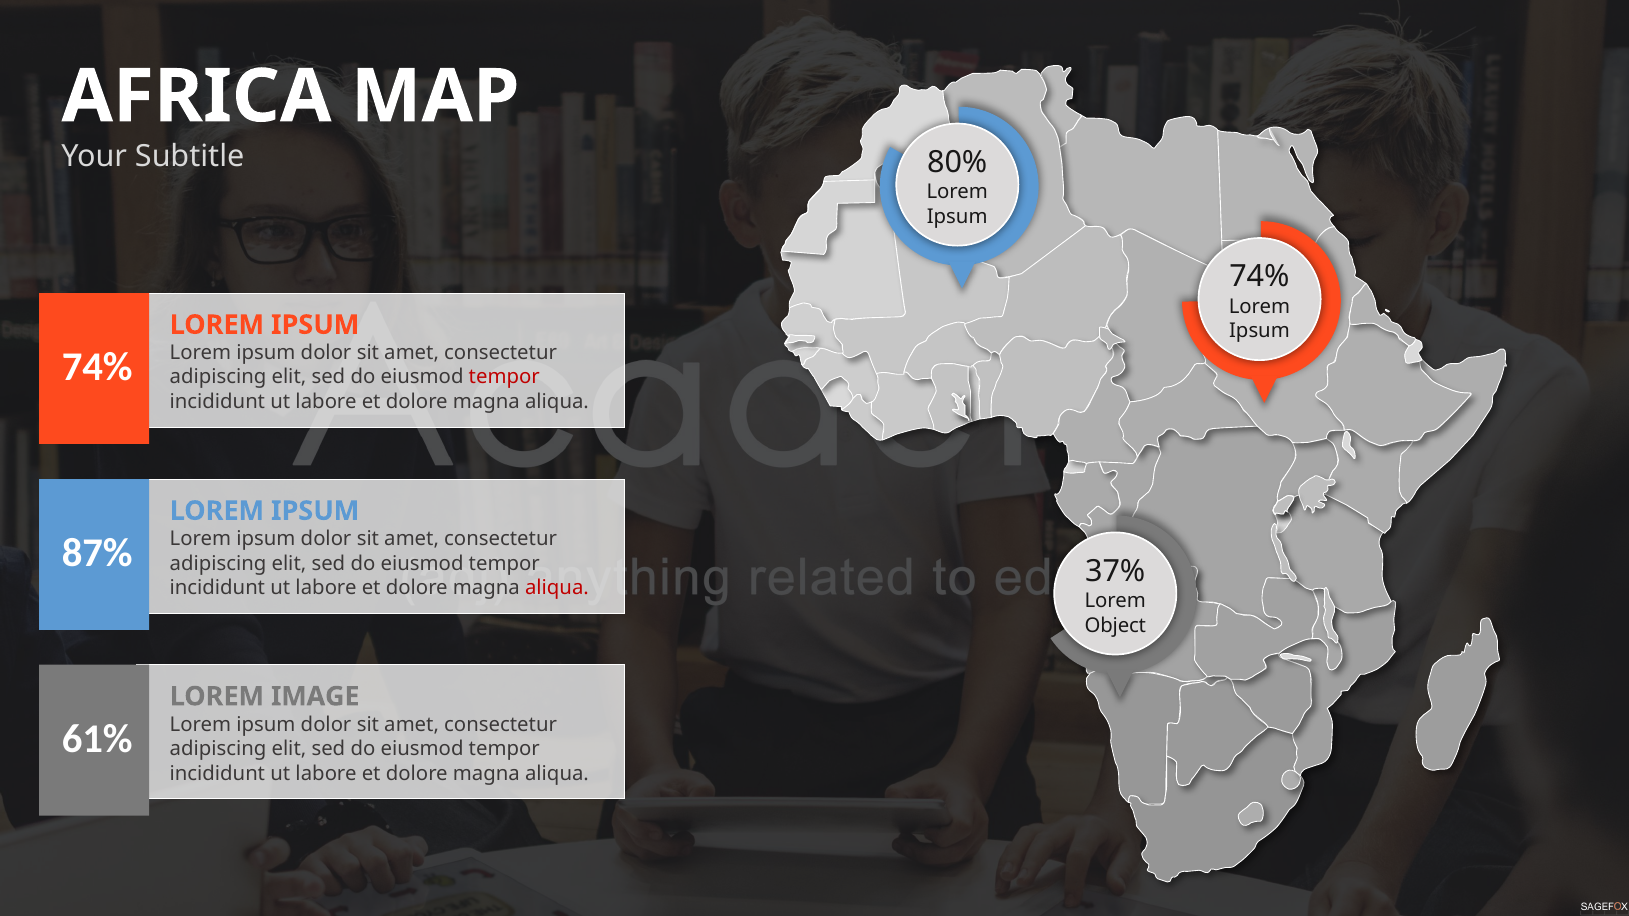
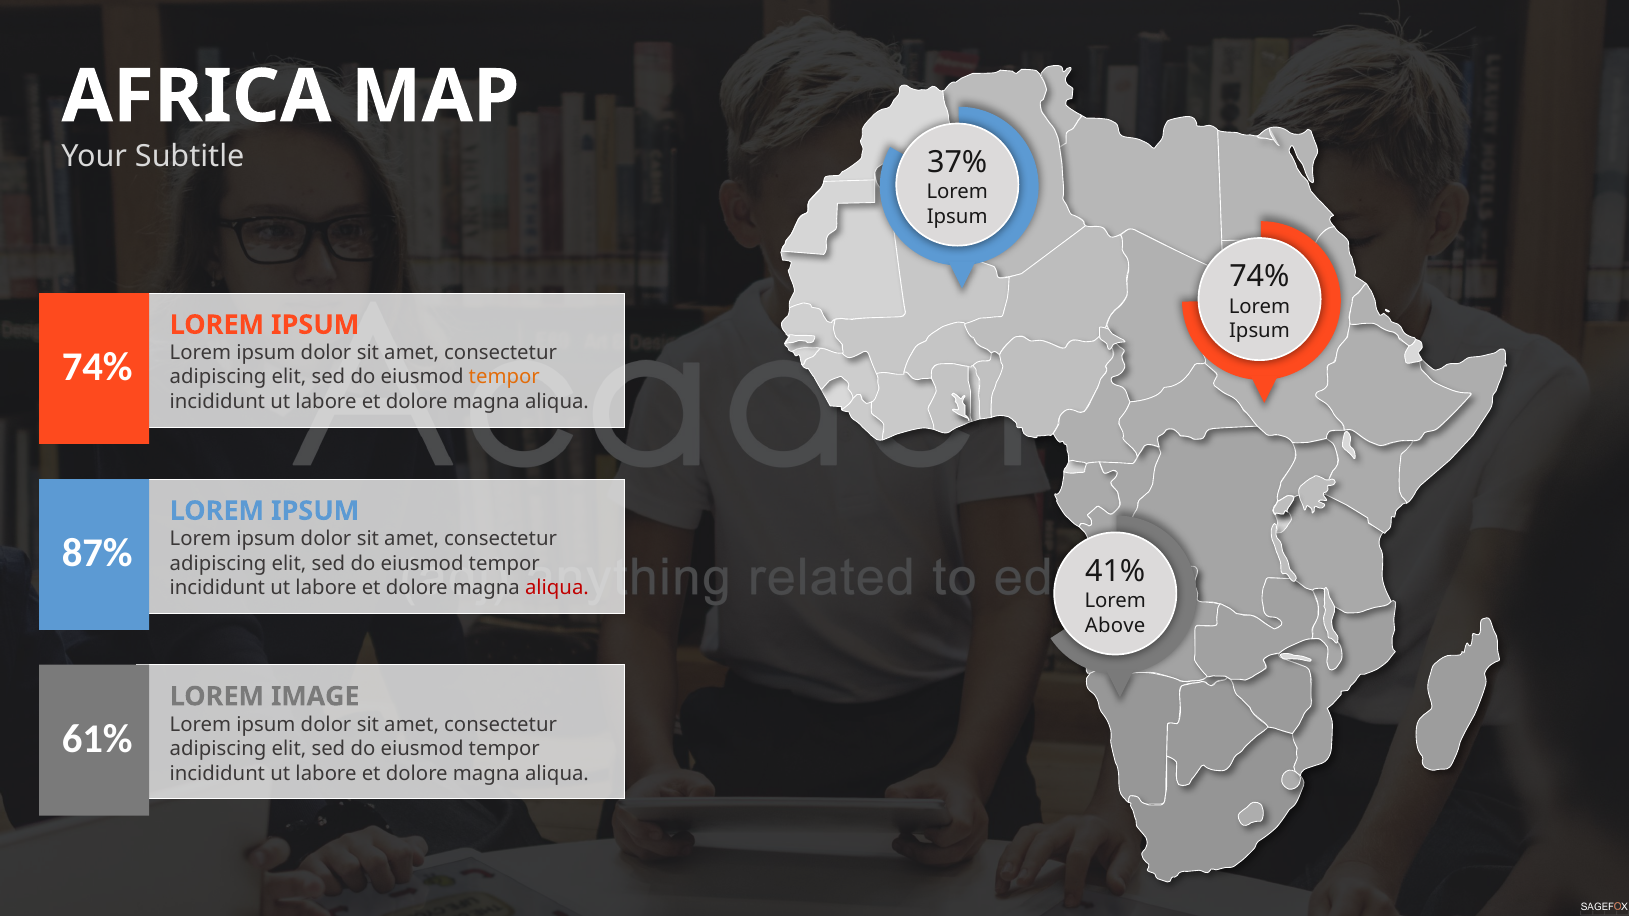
80%: 80% -> 37% (957, 162)
tempor colour: red -> orange (504, 377)
37%: 37% -> 41% (1115, 571)
Object: Object -> Above (1115, 626)
